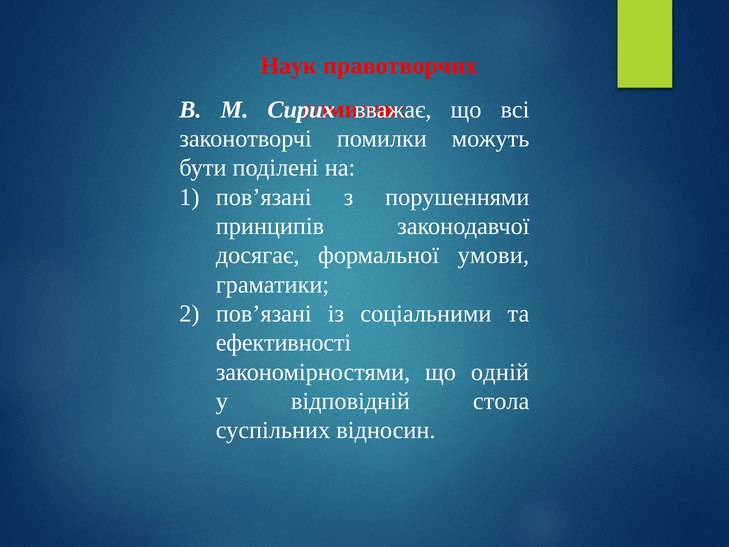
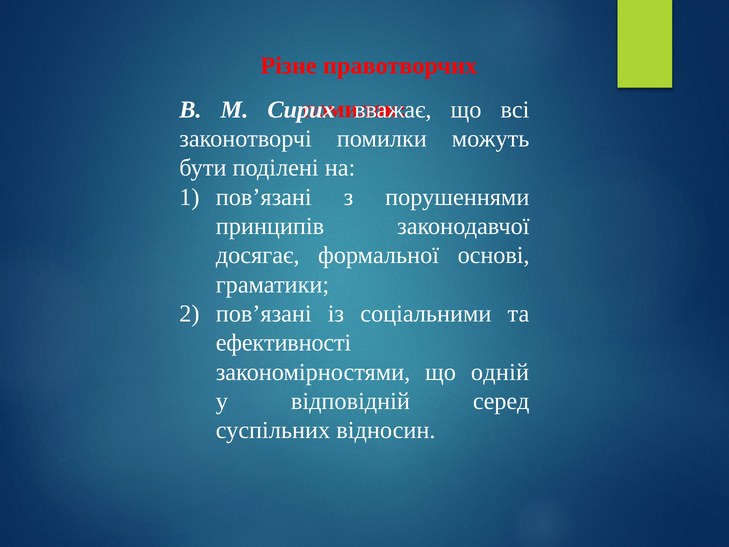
Наук: Наук -> Різне (289, 66)
умови: умови -> основі (494, 255)
стола: стола -> серед (501, 401)
